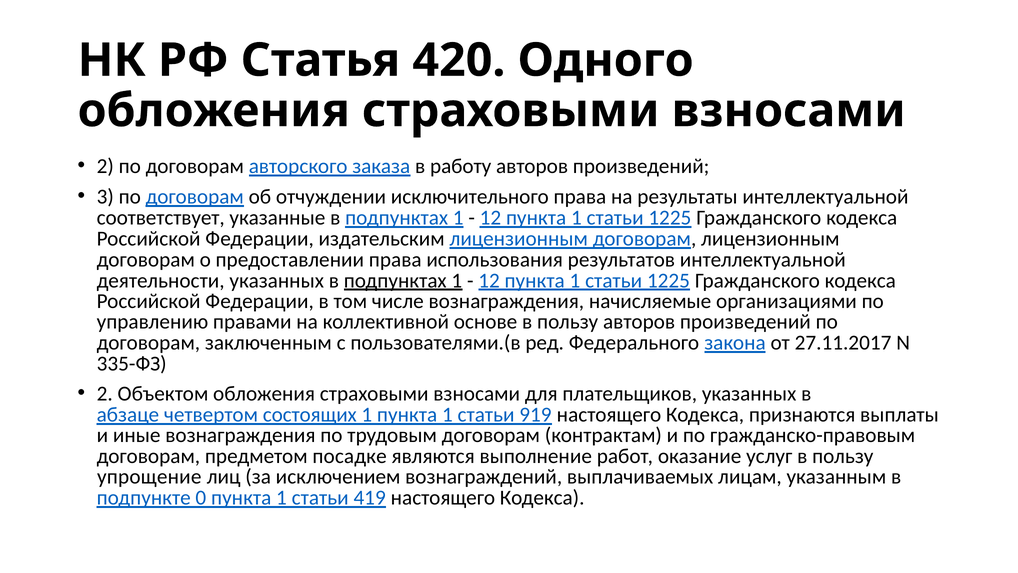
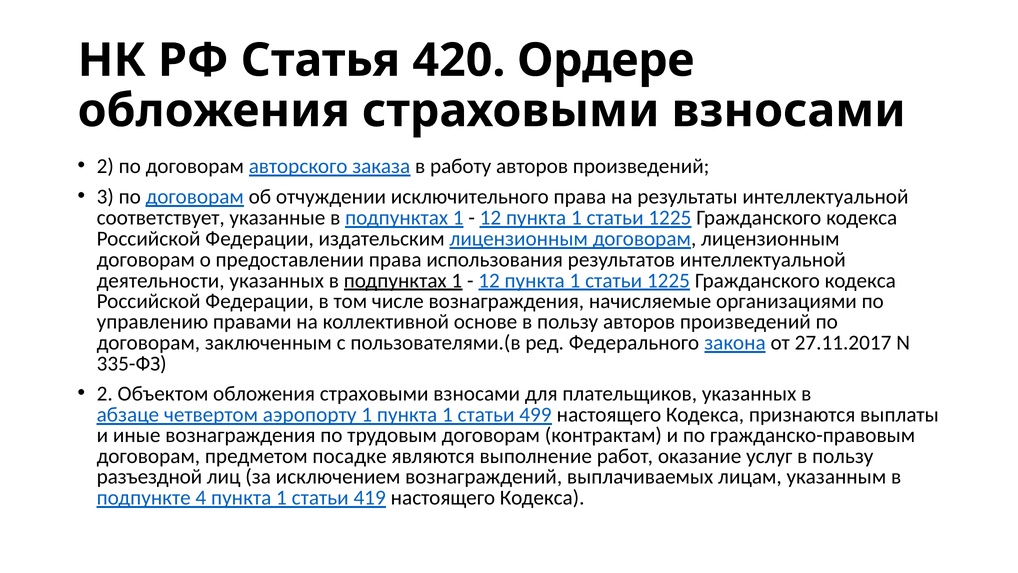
Одного: Одного -> Ордере (606, 60)
состоящих: состоящих -> аэропорту (310, 414)
919: 919 -> 499 (535, 414)
упрощение: упрощение -> разъездной (149, 476)
0: 0 -> 4 (201, 497)
